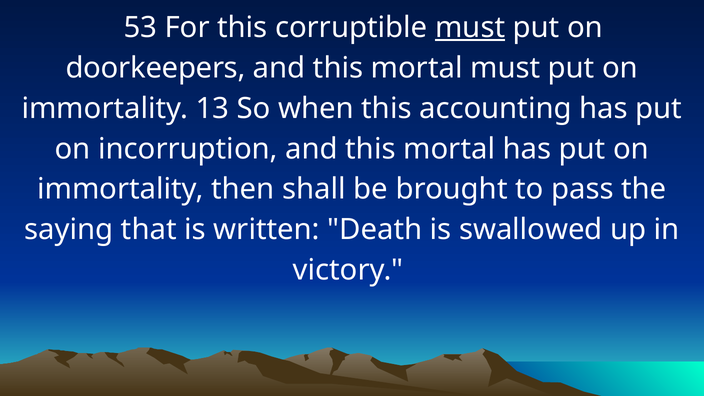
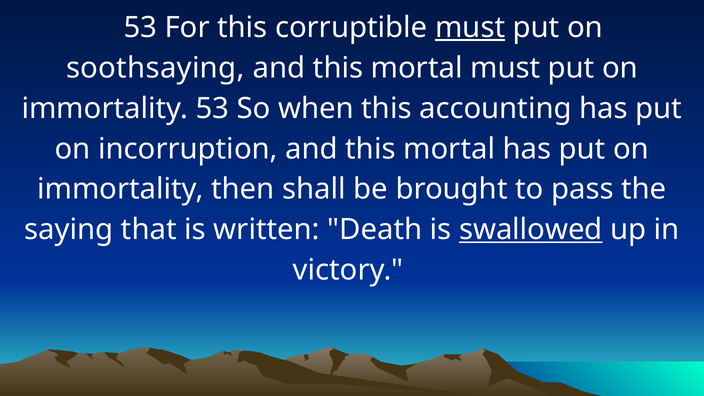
doorkeepers: doorkeepers -> soothsaying (155, 68)
immortality 13: 13 -> 53 (212, 108)
swallowed underline: none -> present (531, 230)
